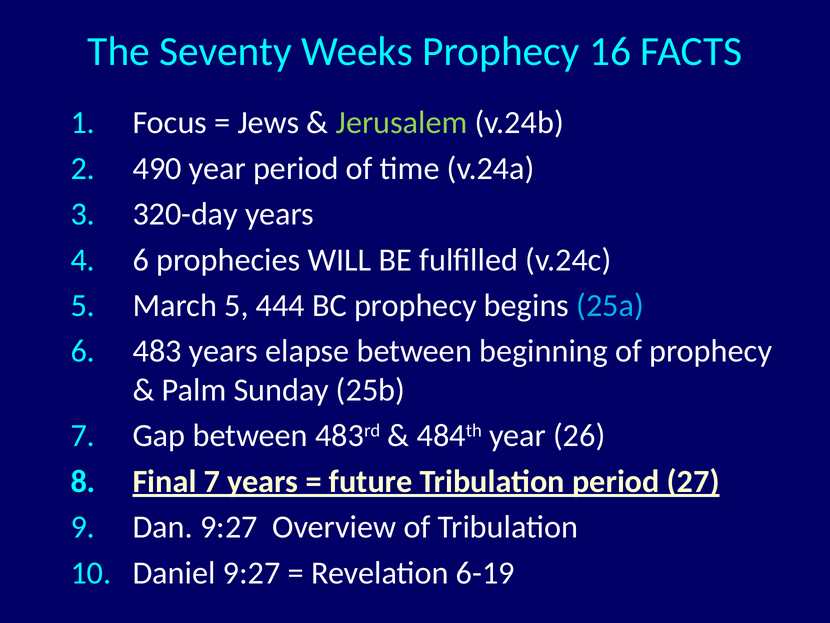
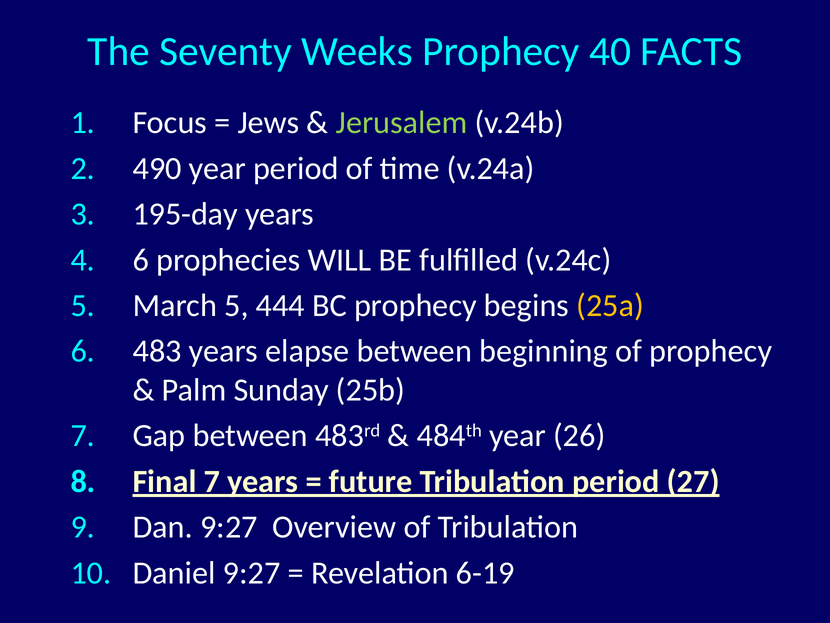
16: 16 -> 40 (610, 52)
320-day: 320-day -> 195-day (185, 214)
25a colour: light blue -> yellow (610, 305)
